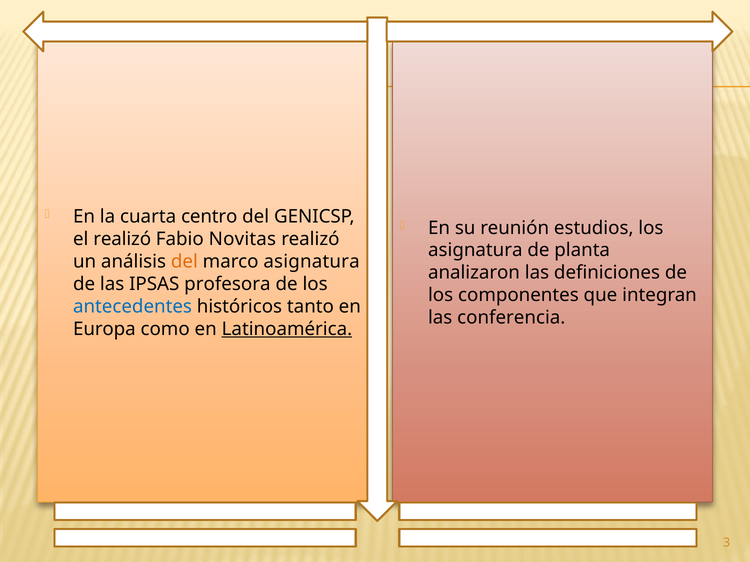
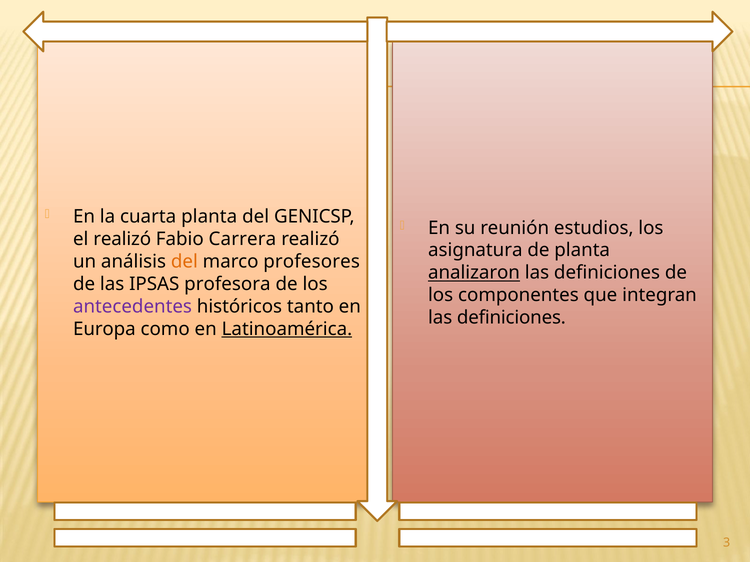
cuarta centro: centro -> planta (209, 217)
Novitas: Novitas -> Carrera (242, 239)
marco asignatura: asignatura -> profesores (312, 262)
analizaron underline: none -> present (474, 273)
antecedentes colour: blue -> purple (132, 307)
conferencia: conferencia -> definiciones (511, 318)
